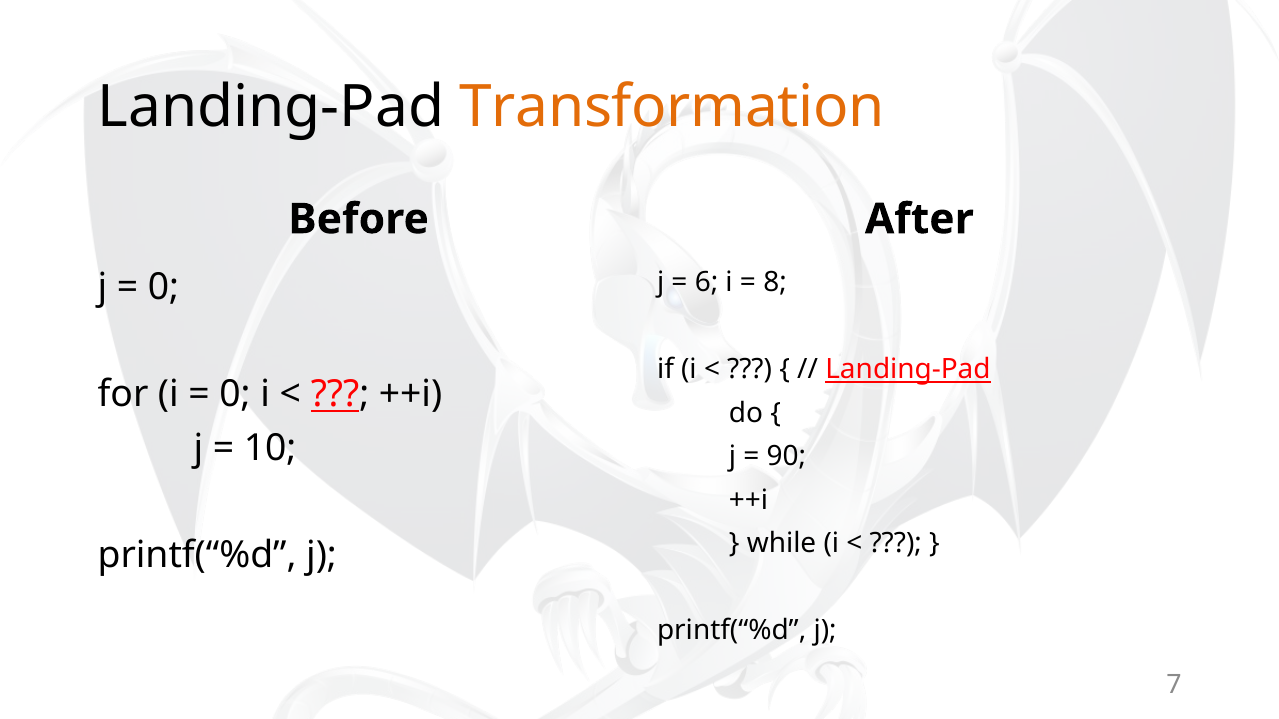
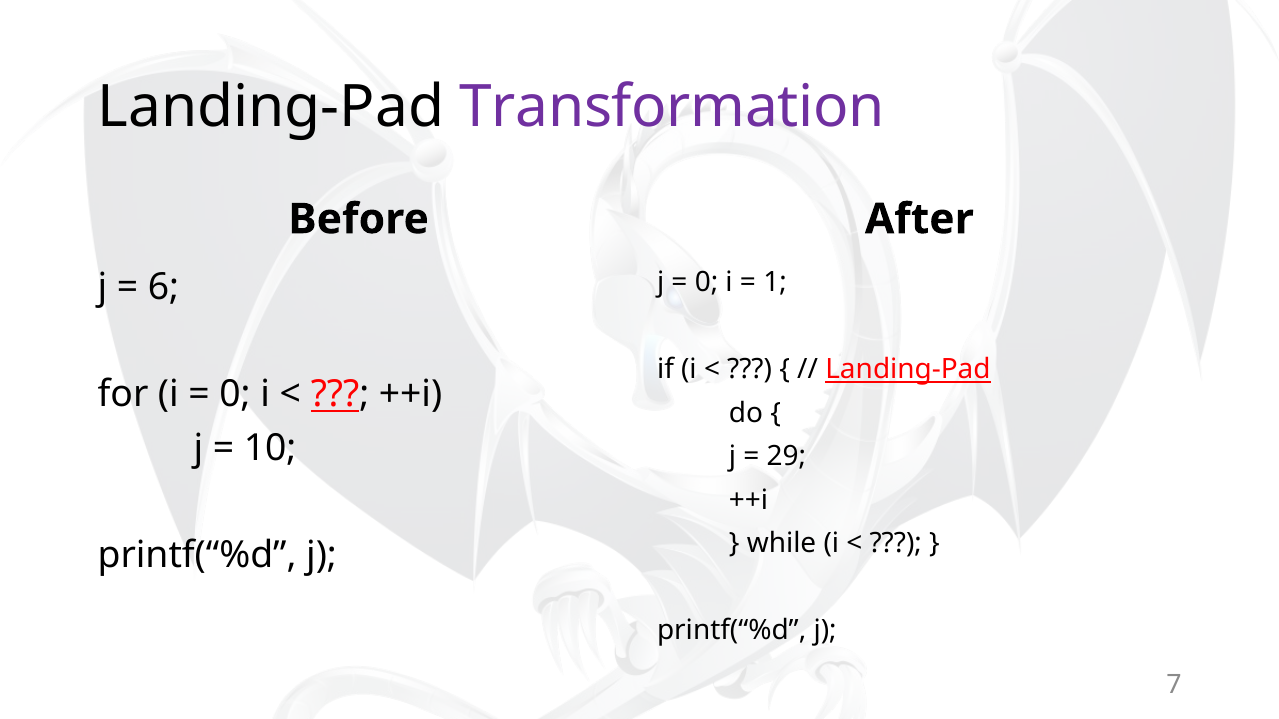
Transformation colour: orange -> purple (672, 107)
6: 6 -> 0 (707, 283)
8: 8 -> 1 (775, 283)
0: 0 -> 6 (163, 287)
90: 90 -> 29 (786, 457)
